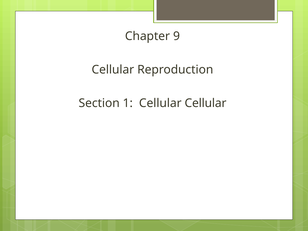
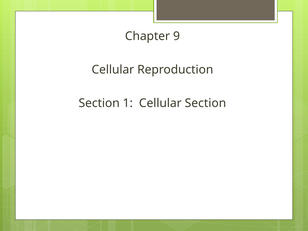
Cellular Cellular: Cellular -> Section (205, 103)
